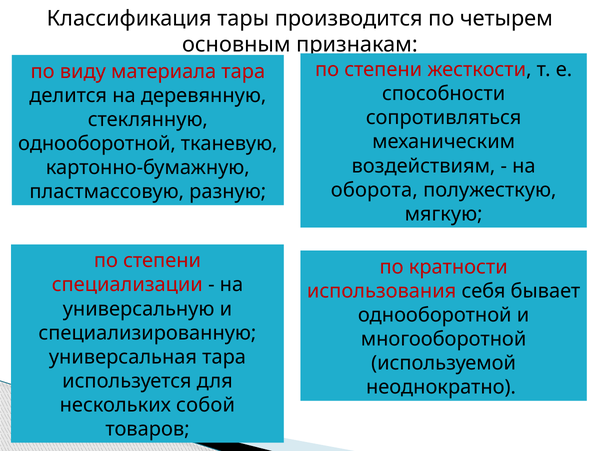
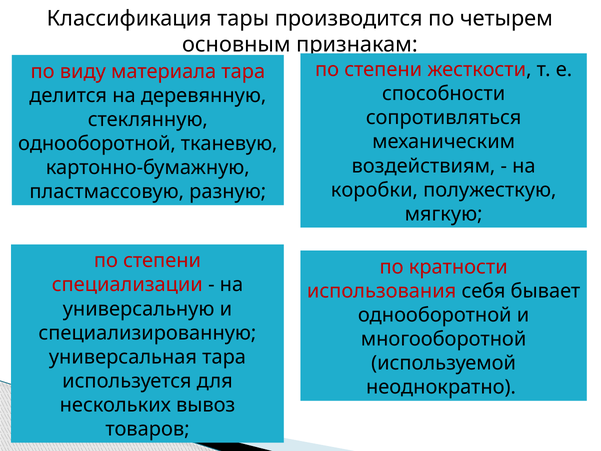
оборота: оборота -> коробки (374, 190)
собой: собой -> вывоз (206, 405)
